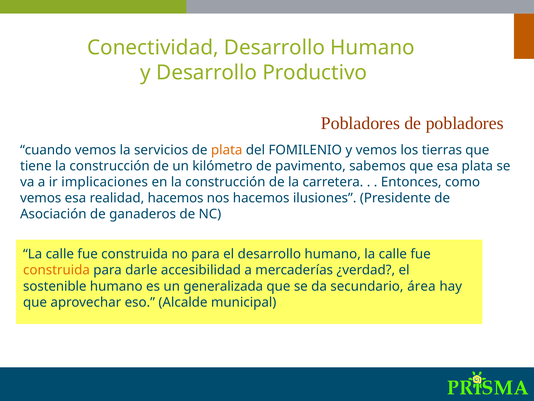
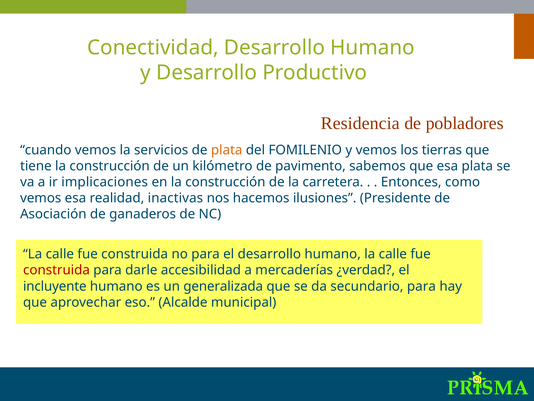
Pobladores: Pobladores -> Residencia (360, 123)
realidad hacemos: hacemos -> inactivas (175, 198)
construida colour: orange -> red (56, 270)
sostenible: sostenible -> incluyente (55, 286)
secundario área: área -> para (421, 286)
